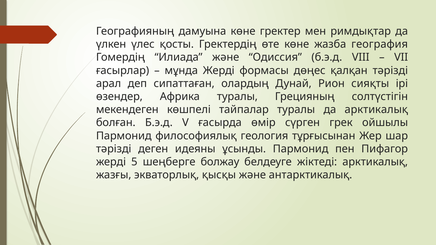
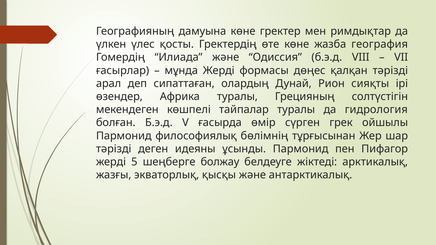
да арктикалық: арктикалық -> гидрология (376, 110)
геология: геология -> бөлімнің (264, 136)
